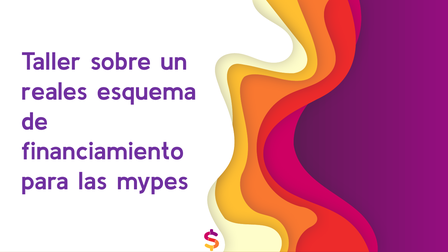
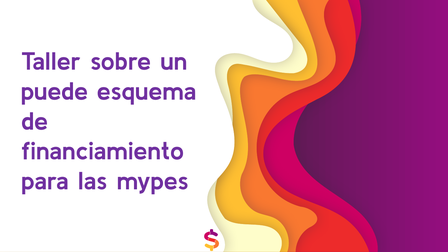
reales: reales -> puede (54, 92)
